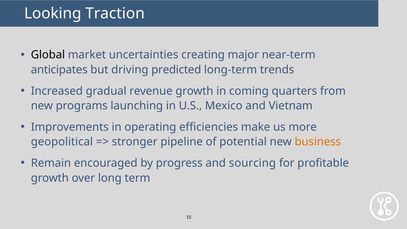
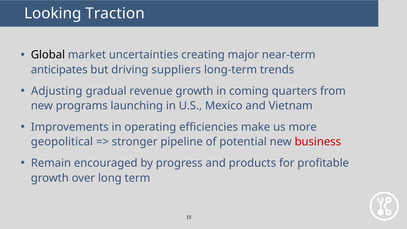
predicted: predicted -> suppliers (176, 70)
Increased: Increased -> Adjusting (57, 91)
business colour: orange -> red (318, 142)
sourcing: sourcing -> products (252, 163)
